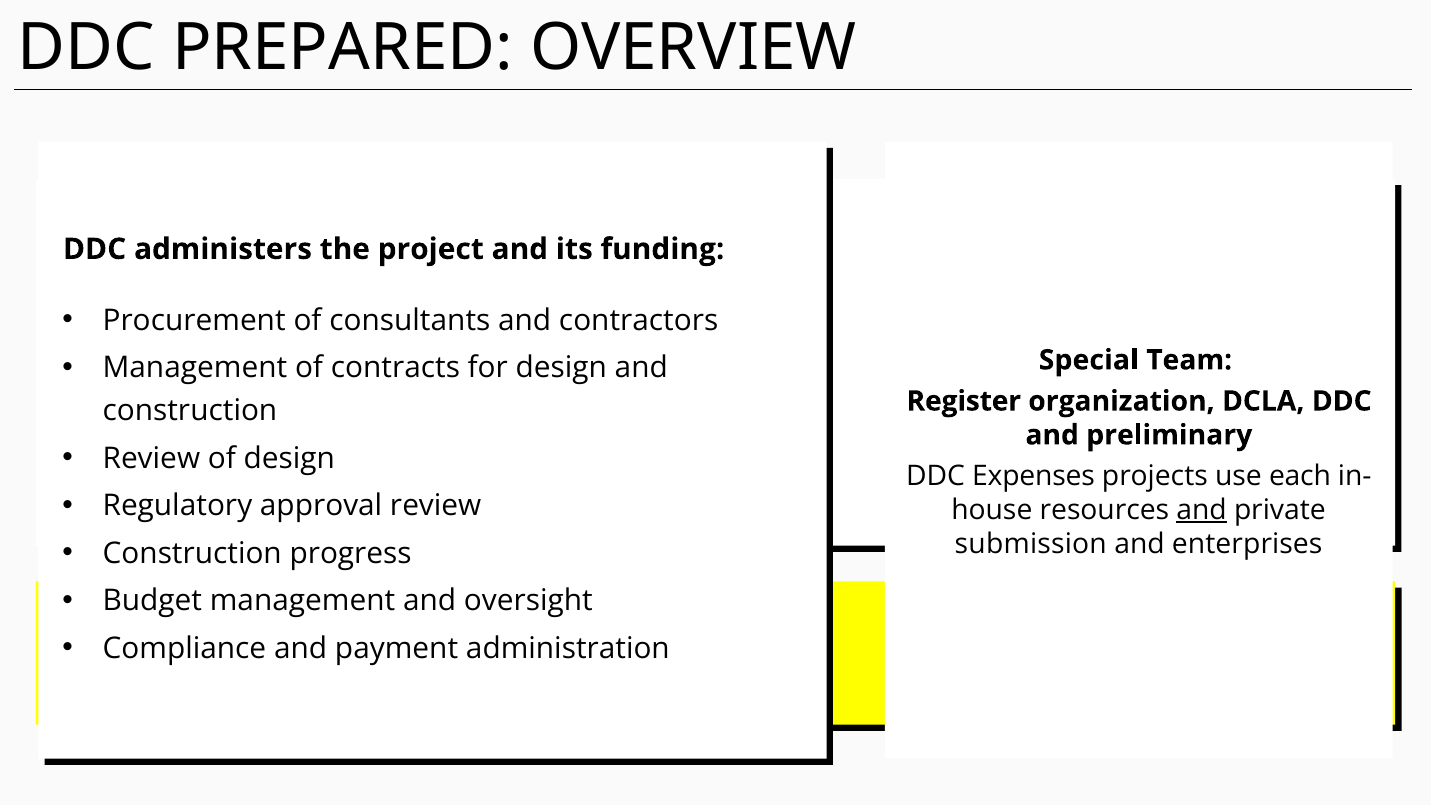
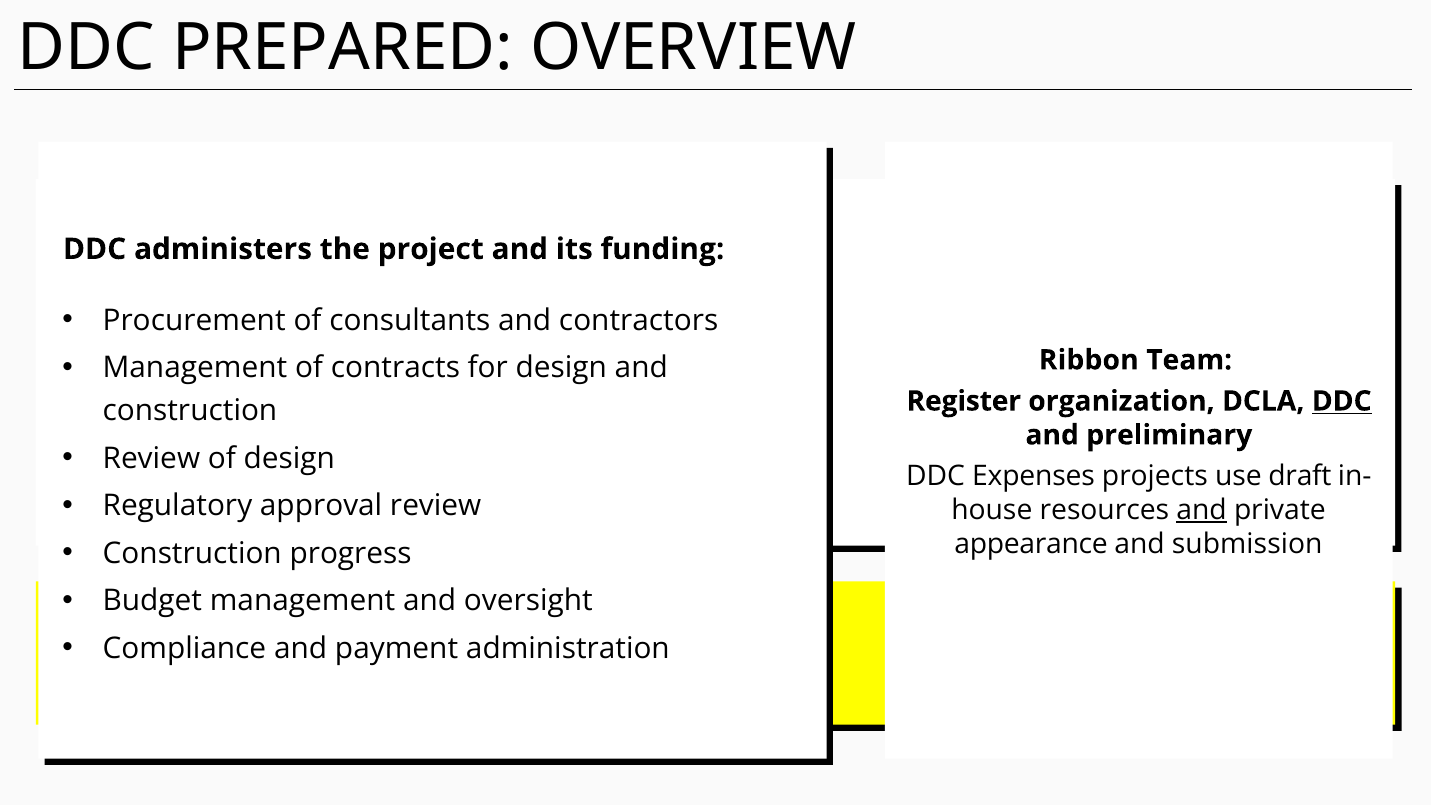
Special: Special -> Ribbon (1089, 360)
DDC underline: none -> present (1342, 401)
each: each -> draft (1300, 476)
submission: submission -> appearance (1031, 544)
enterprises: enterprises -> submission (1247, 544)
